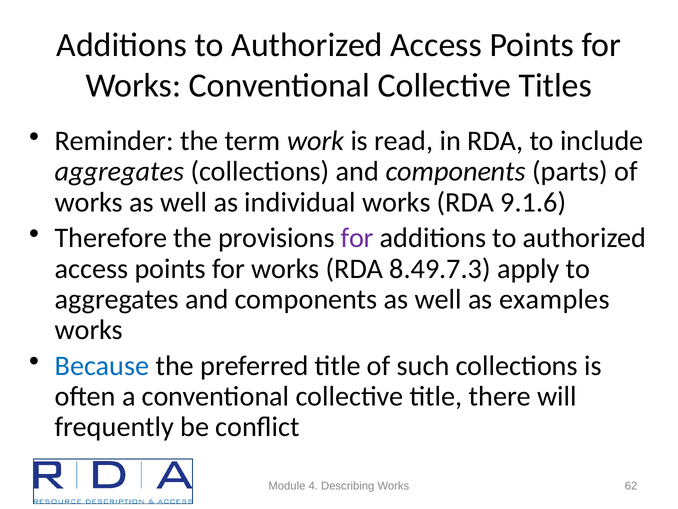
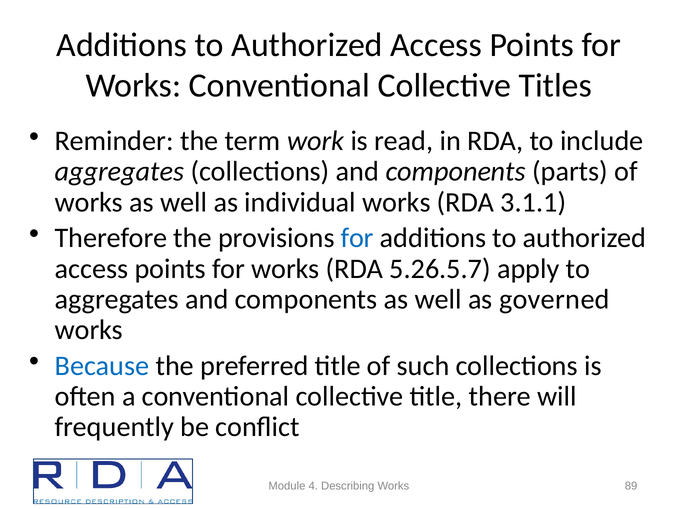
9.1.6: 9.1.6 -> 3.1.1 (533, 202)
for colour: purple -> blue (357, 238)
8.49.7.3: 8.49.7.3 -> 5.26.5.7 (440, 268)
examples: examples -> governed (554, 299)
62: 62 -> 89 (631, 486)
